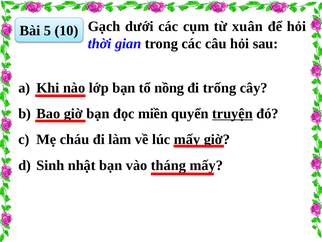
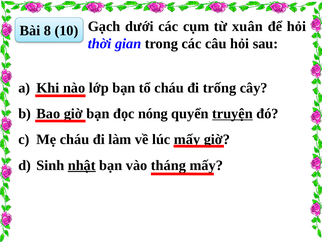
5: 5 -> 8 (47, 31)
tổ nồng: nồng -> cháu (169, 88)
miền: miền -> nóng (153, 113)
nhật underline: none -> present (82, 165)
